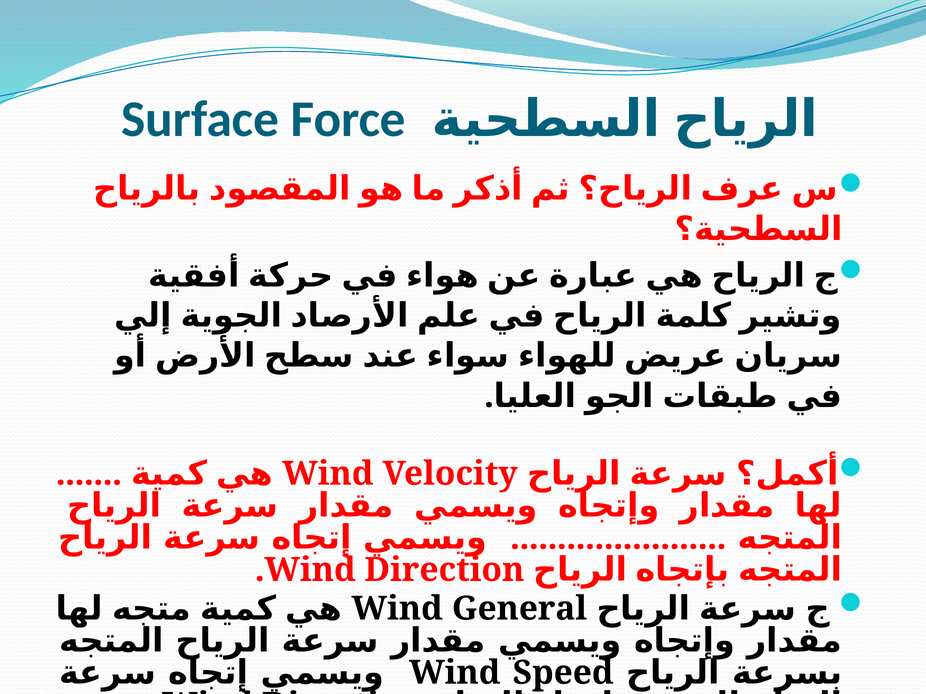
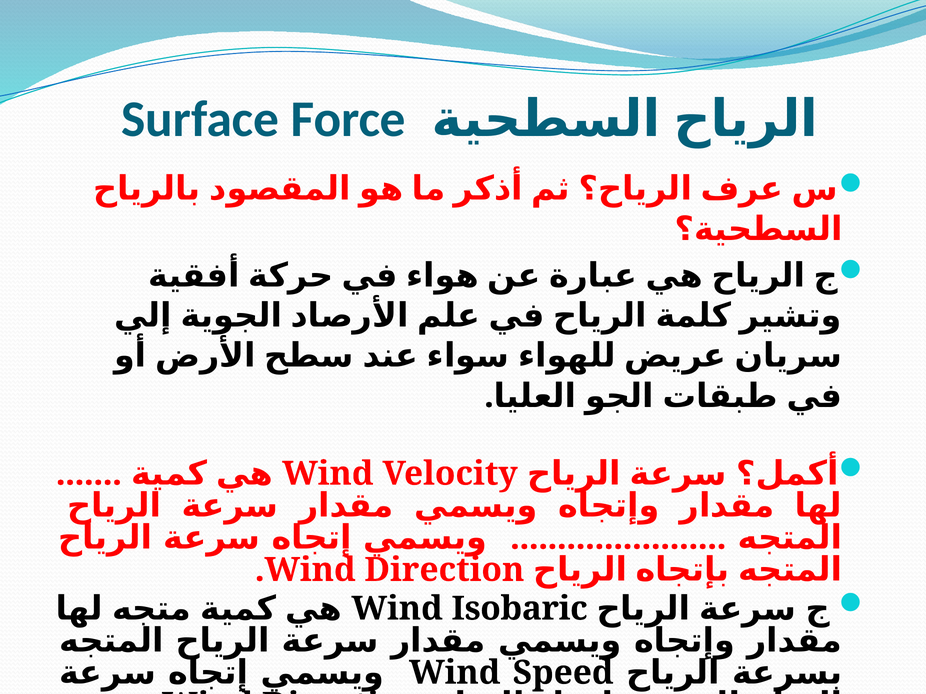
General: General -> Isobaric (520, 609)
